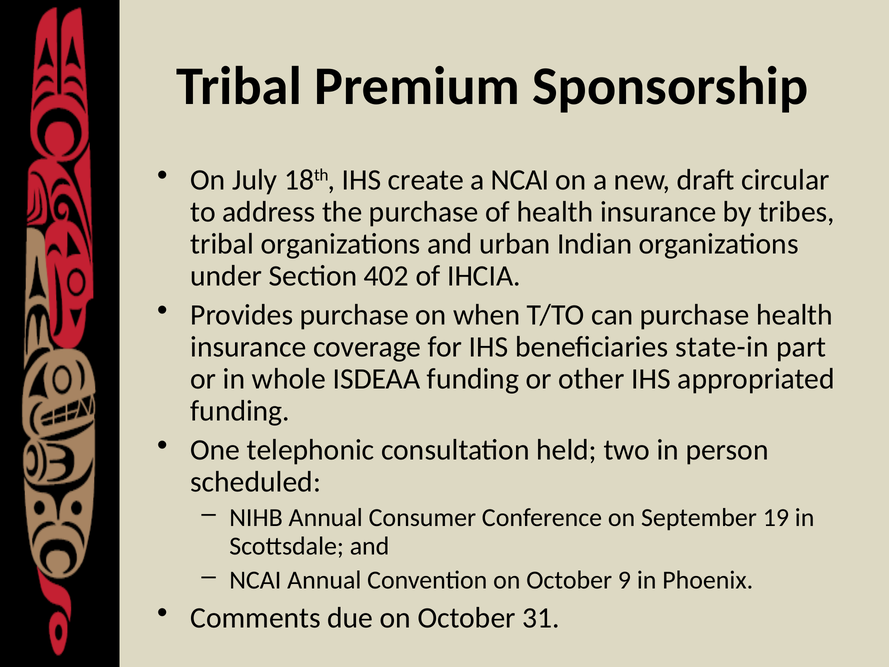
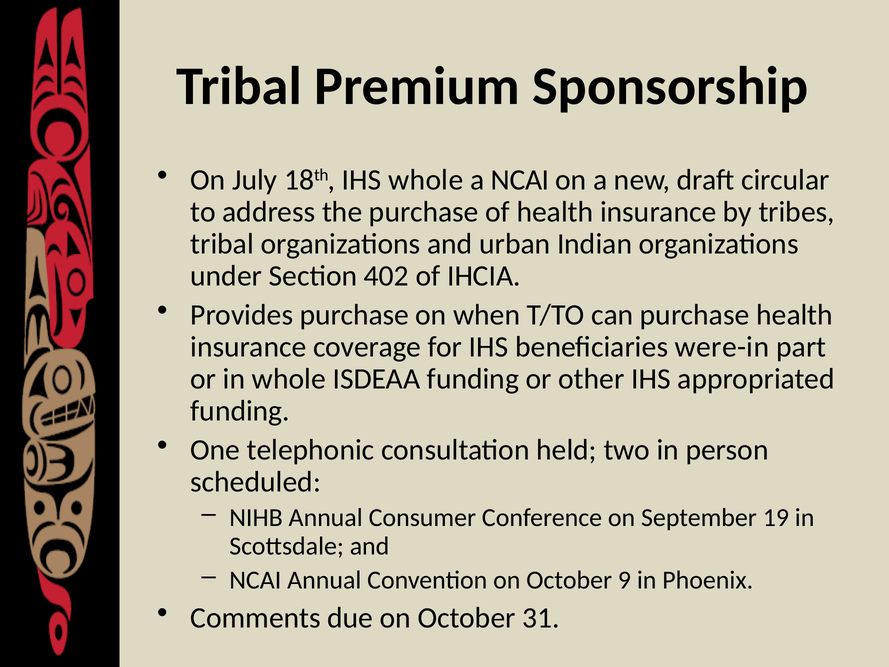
IHS create: create -> whole (426, 180)
state-in: state-in -> were-in (722, 347)
